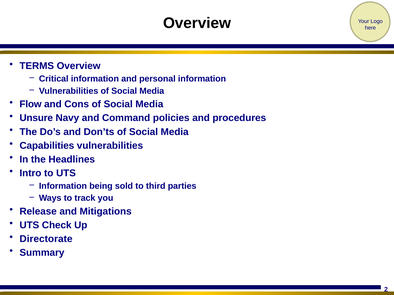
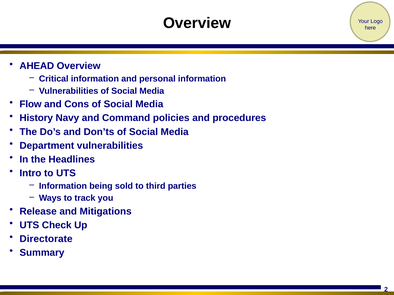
TERMS: TERMS -> AHEAD (37, 66)
Unsure: Unsure -> History (36, 118)
Capabilities: Capabilities -> Department (47, 146)
